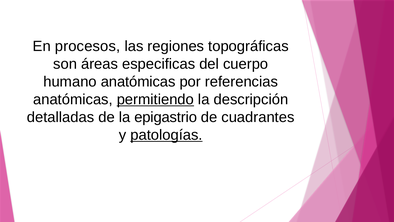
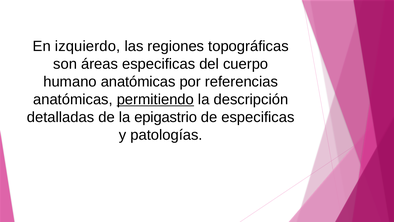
procesos: procesos -> izquierdo (88, 46)
de cuadrantes: cuadrantes -> especificas (258, 117)
patologías underline: present -> none (166, 135)
